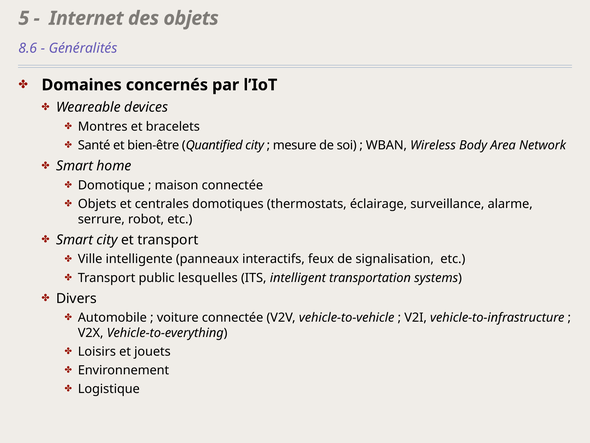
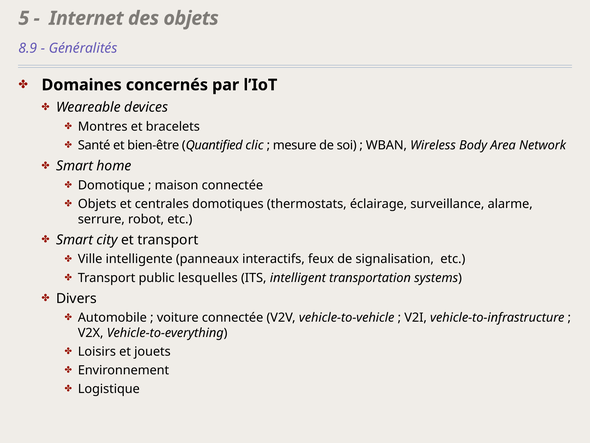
8.6: 8.6 -> 8.9 (28, 48)
Quantified city: city -> clic (255, 145)
